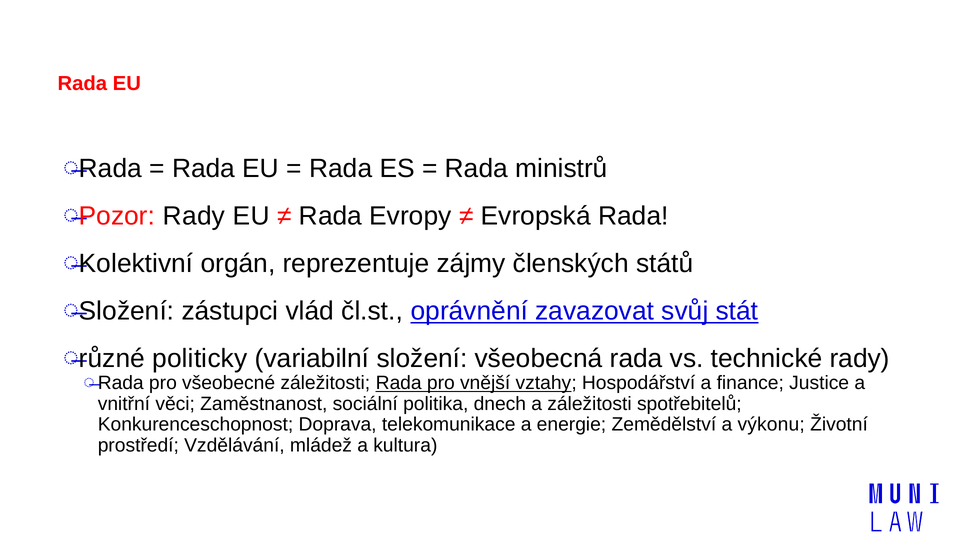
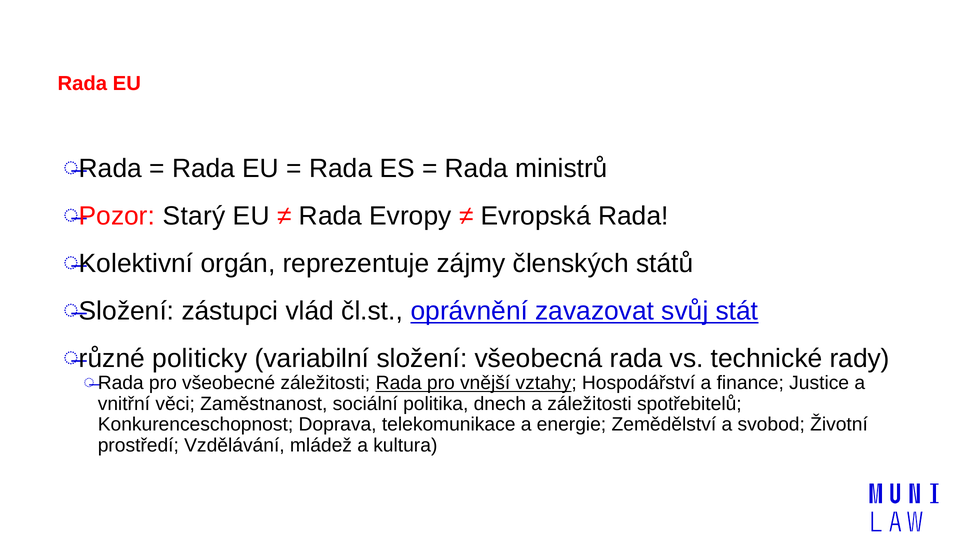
Pozor Rady: Rady -> Starý (194, 216)
výkonu: výkonu -> svobod (771, 424)
